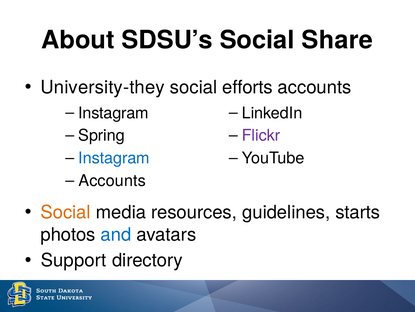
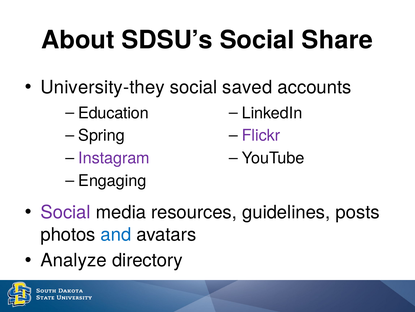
efforts: efforts -> saved (247, 87)
Instagram: Instagram -> Education (113, 113)
Instagram colour: blue -> purple (114, 158)
Accounts: Accounts -> Engaging (112, 180)
Social colour: orange -> purple (66, 212)
starts: starts -> posts (358, 212)
Support: Support -> Analyze (74, 260)
